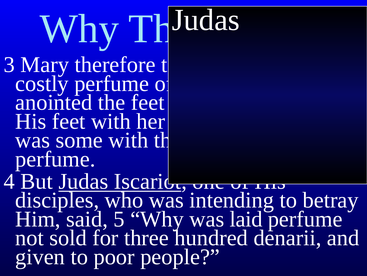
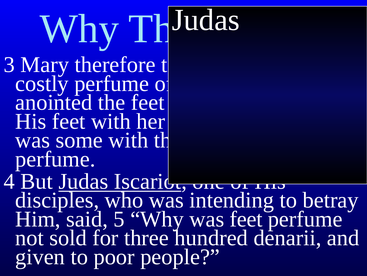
was laid: laid -> feet (246, 219)
